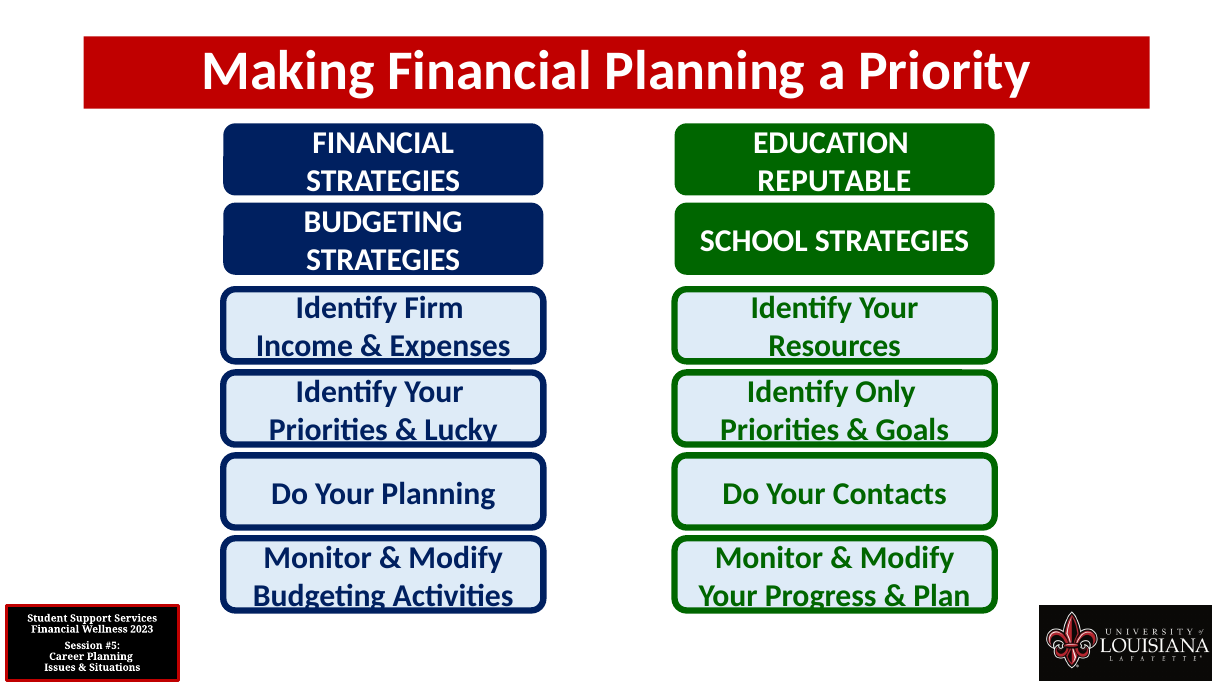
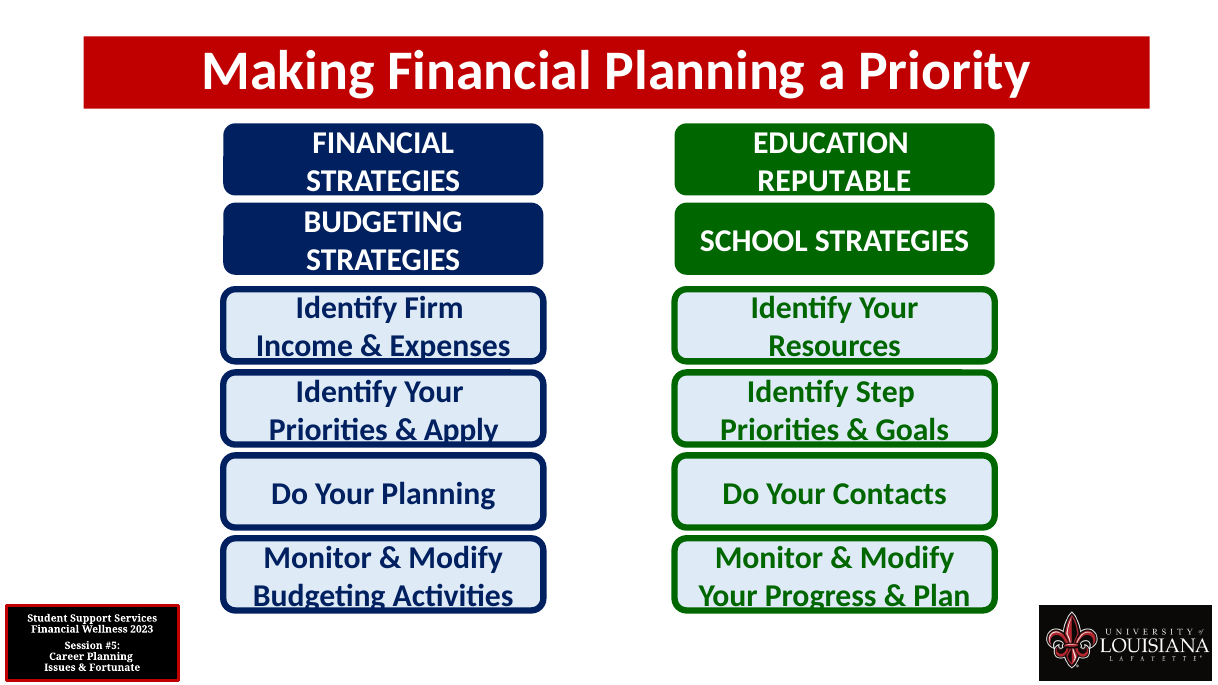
Only: Only -> Step (885, 392)
Lucky: Lucky -> Apply (461, 430)
Situations: Situations -> Fortunate (115, 668)
